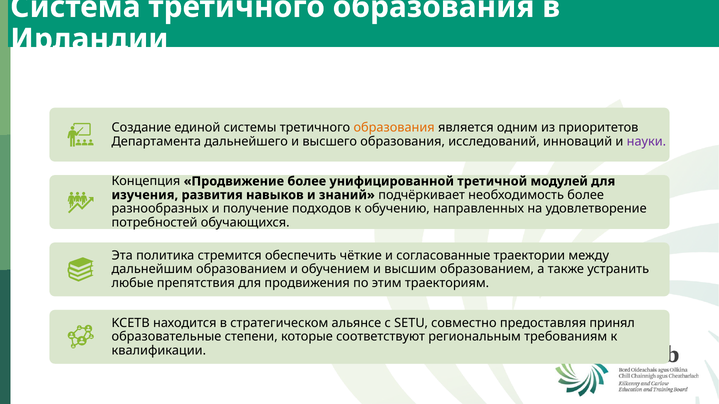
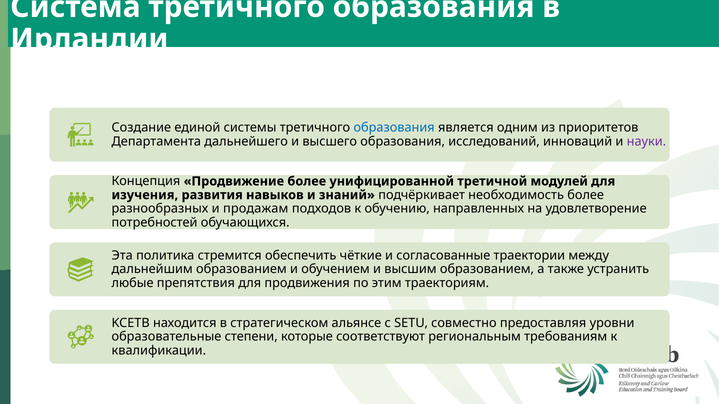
образования colour: orange -> blue (394, 128)
получение: получение -> продажам (256, 209)
принял: принял -> уровни (612, 323)
